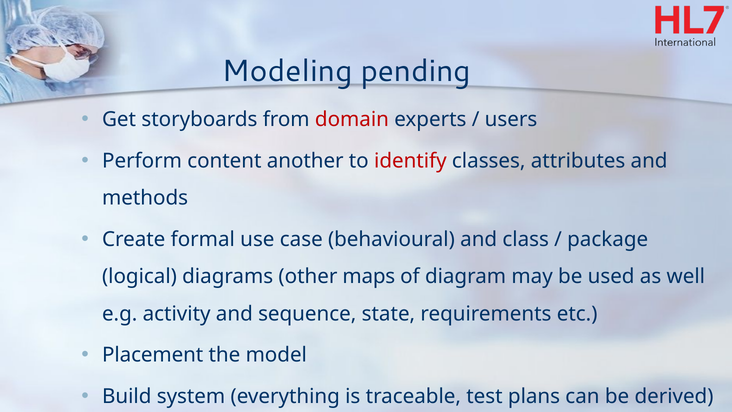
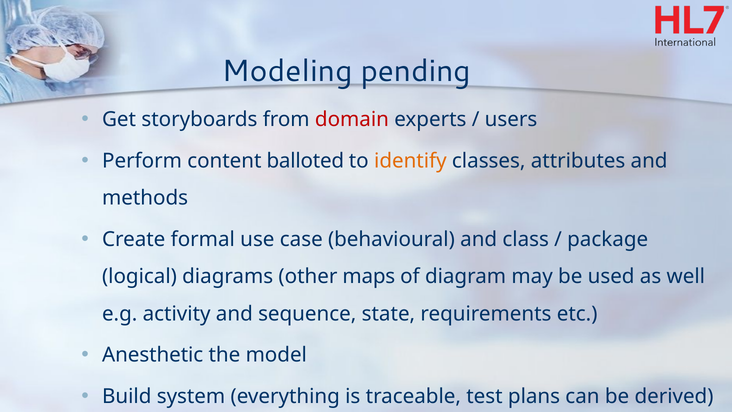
another: another -> balloted (305, 161)
identify colour: red -> orange (410, 161)
Placement: Placement -> Anesthetic (153, 355)
